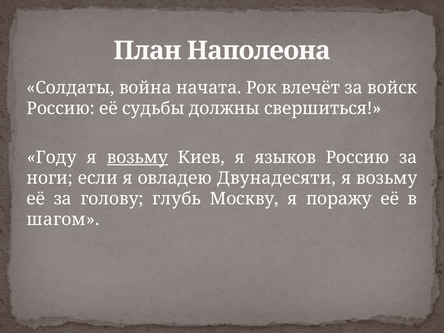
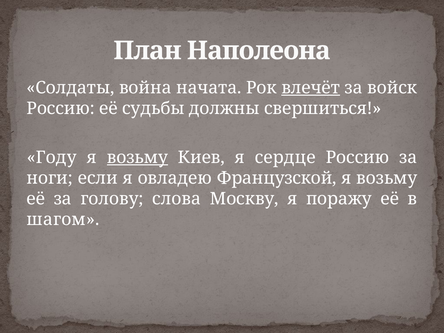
влечёт underline: none -> present (311, 88)
языков: языков -> сердце (285, 157)
Двунадесяти: Двунадесяти -> Французской (277, 178)
глубь: глубь -> слова (177, 199)
